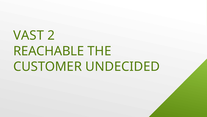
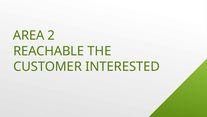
VAST: VAST -> AREA (29, 35)
UNDECIDED: UNDECIDED -> INTERESTED (123, 66)
